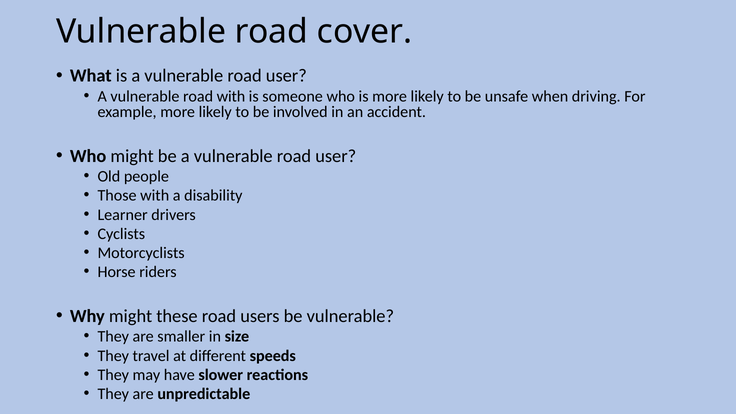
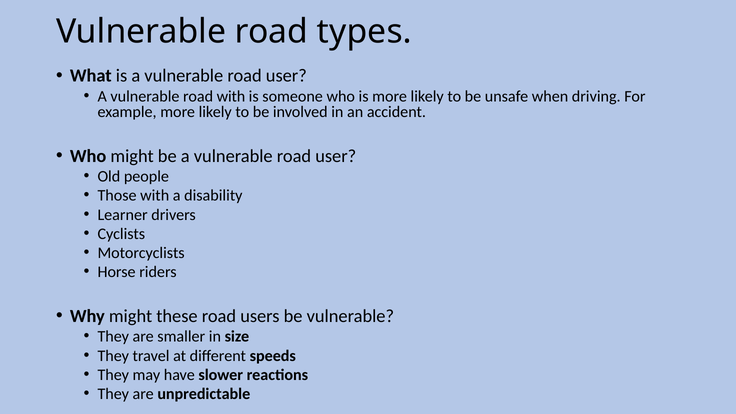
cover: cover -> types (364, 31)
